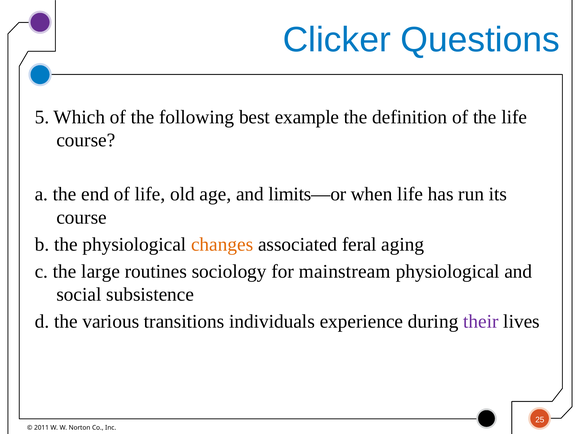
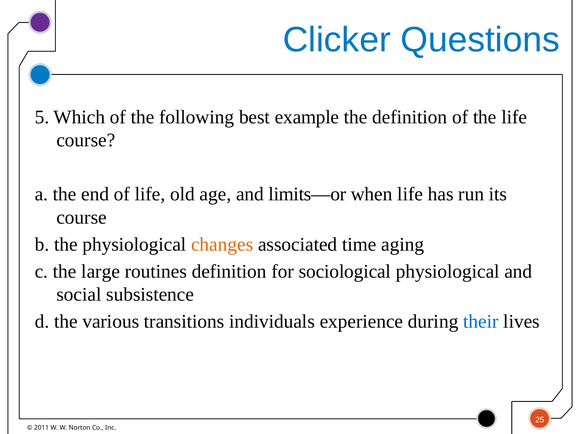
feral: feral -> time (359, 245)
routines sociology: sociology -> definition (229, 272)
mainstream: mainstream -> sociological (345, 272)
their colour: purple -> blue (481, 322)
